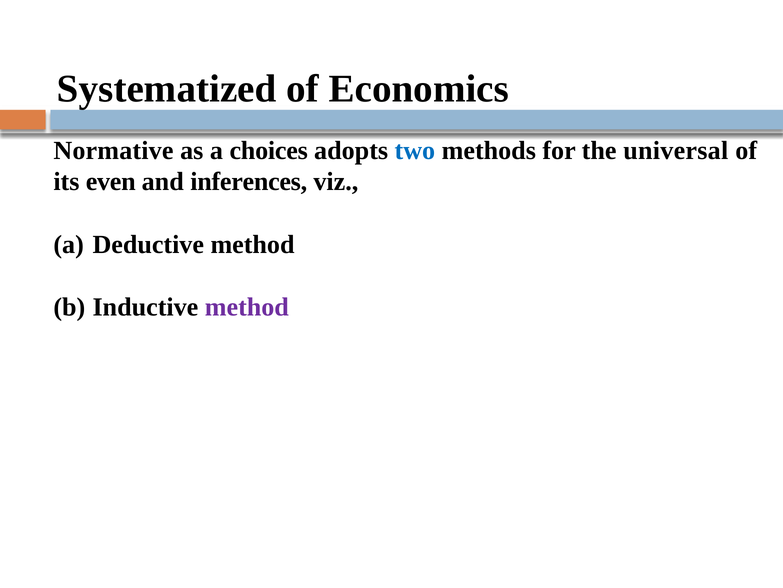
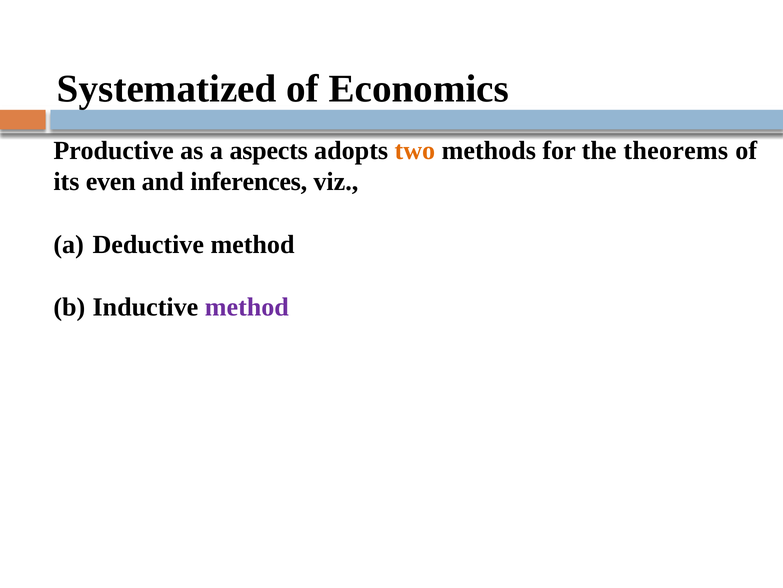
Normative: Normative -> Productive (114, 150)
choices: choices -> aspects (269, 150)
two colour: blue -> orange (415, 150)
universal: universal -> theorems (676, 150)
